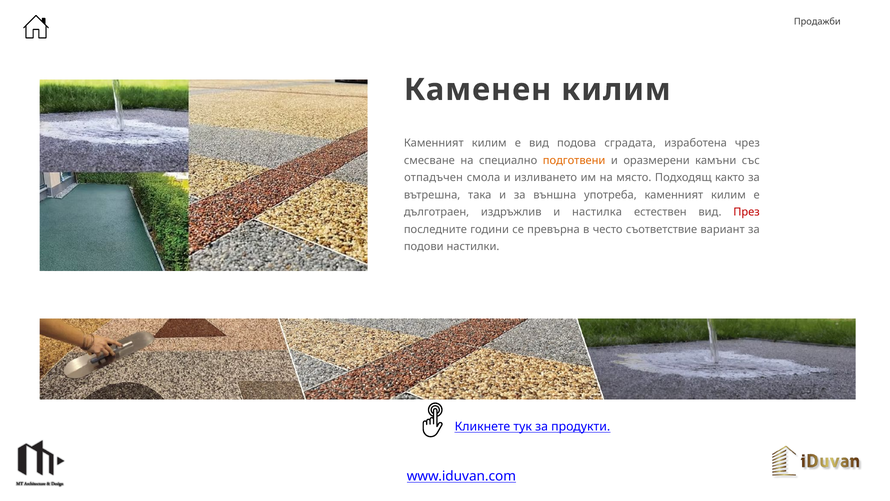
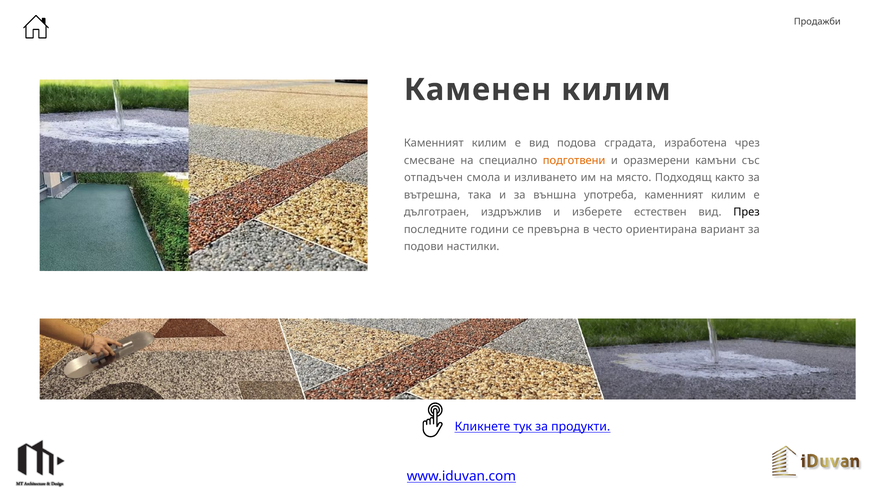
настилка: настилка -> изберете (597, 212)
През colour: red -> black (746, 212)
съответствие: съответствие -> ориентирана (662, 229)
